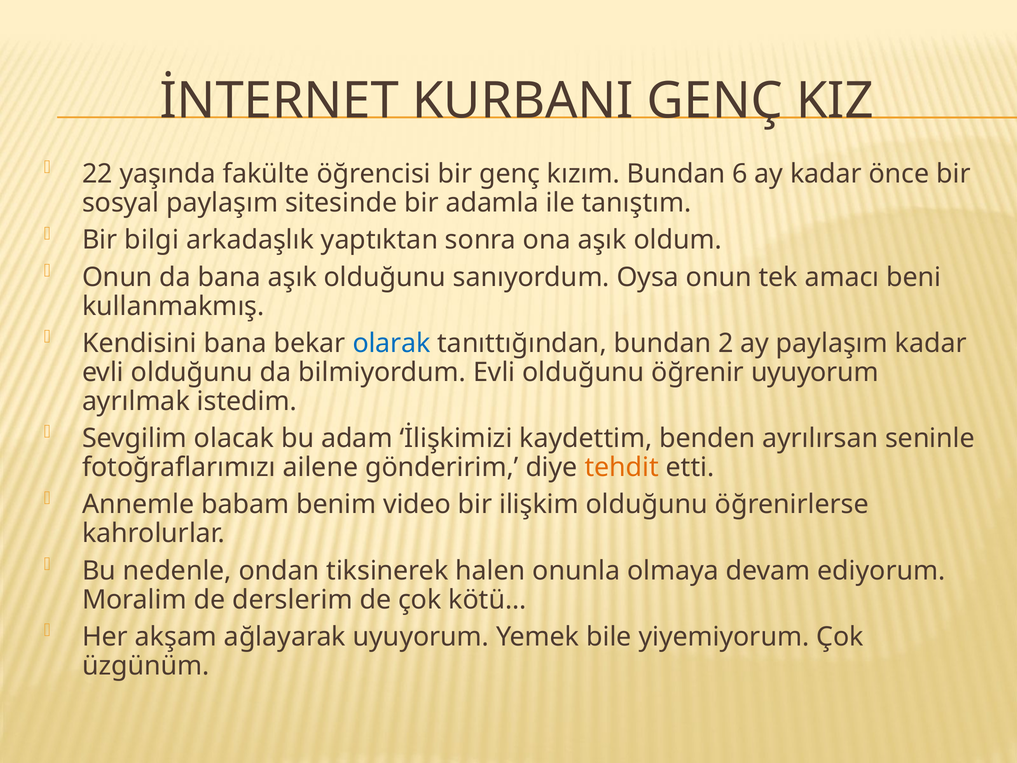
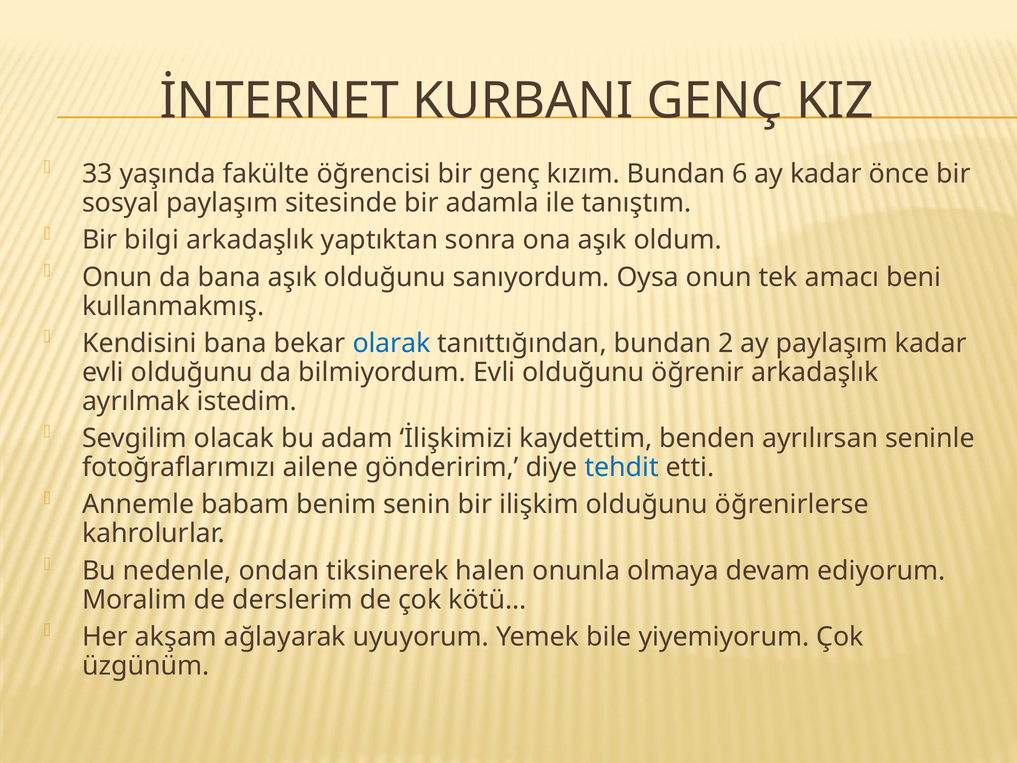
22: 22 -> 33 (97, 174)
öğrenir uyuyorum: uyuyorum -> arkadaşlık (815, 372)
tehdit colour: orange -> blue (622, 467)
video: video -> senin (417, 504)
